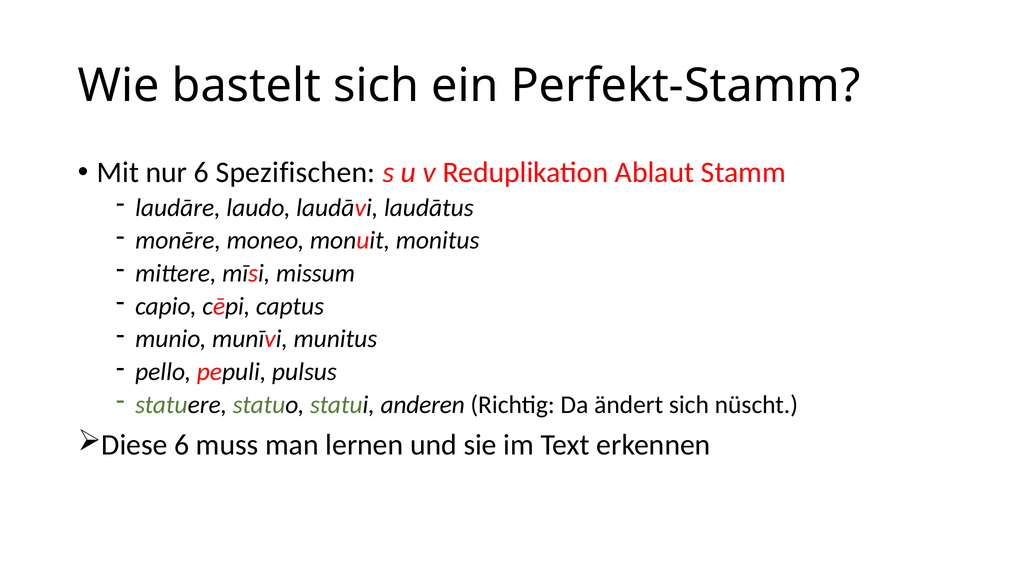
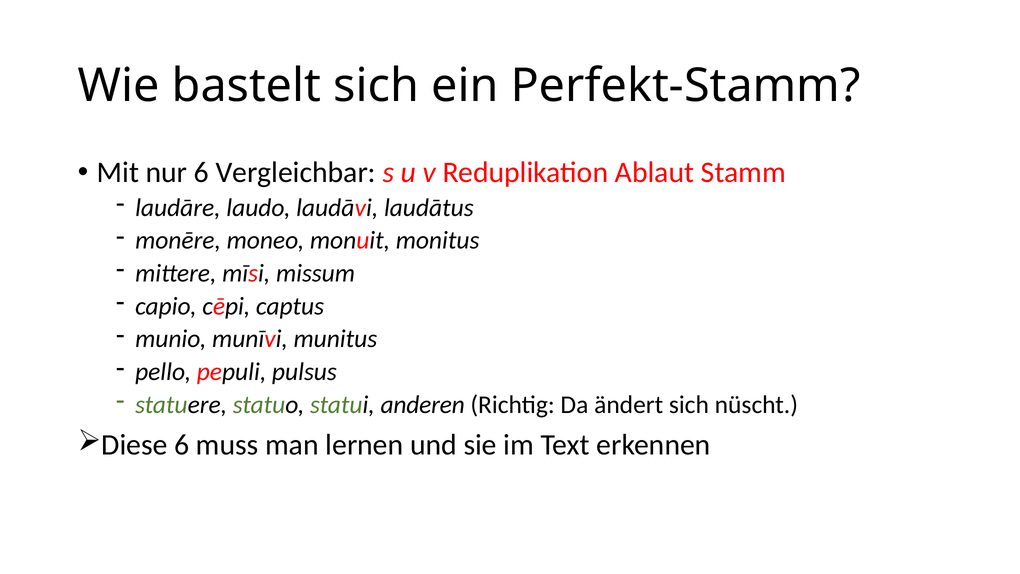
Spezifischen: Spezifischen -> Vergleichbar (296, 172)
